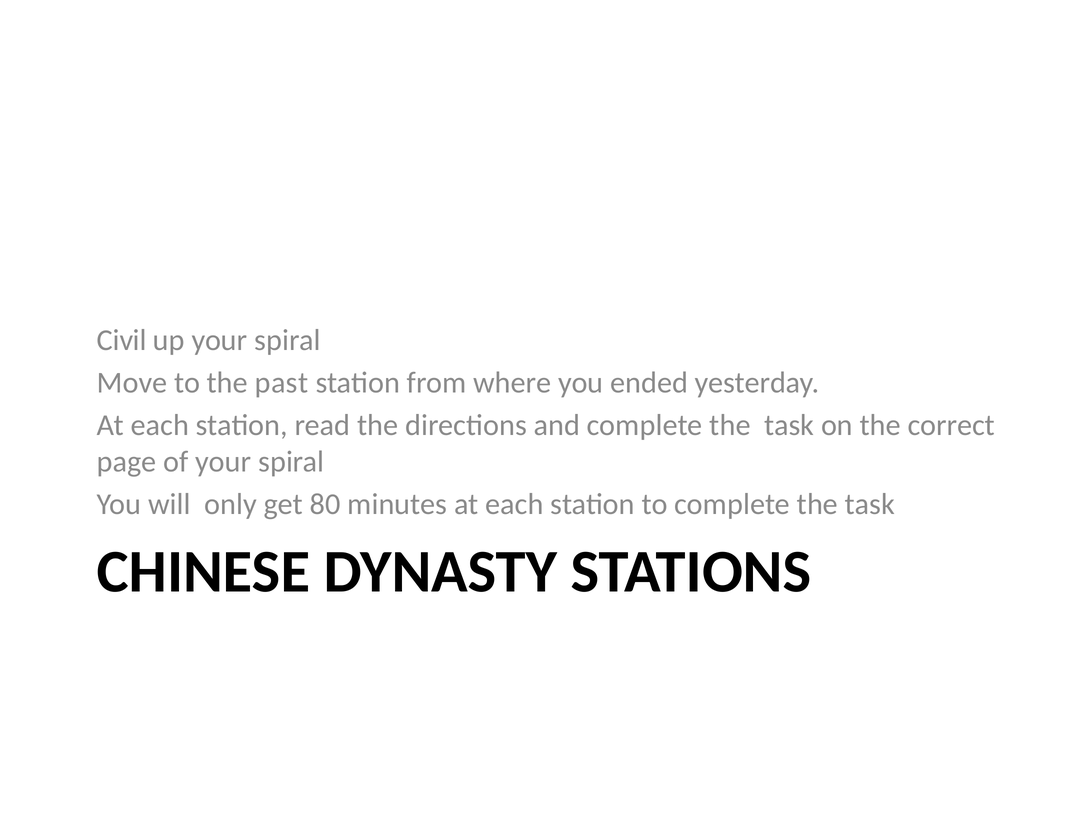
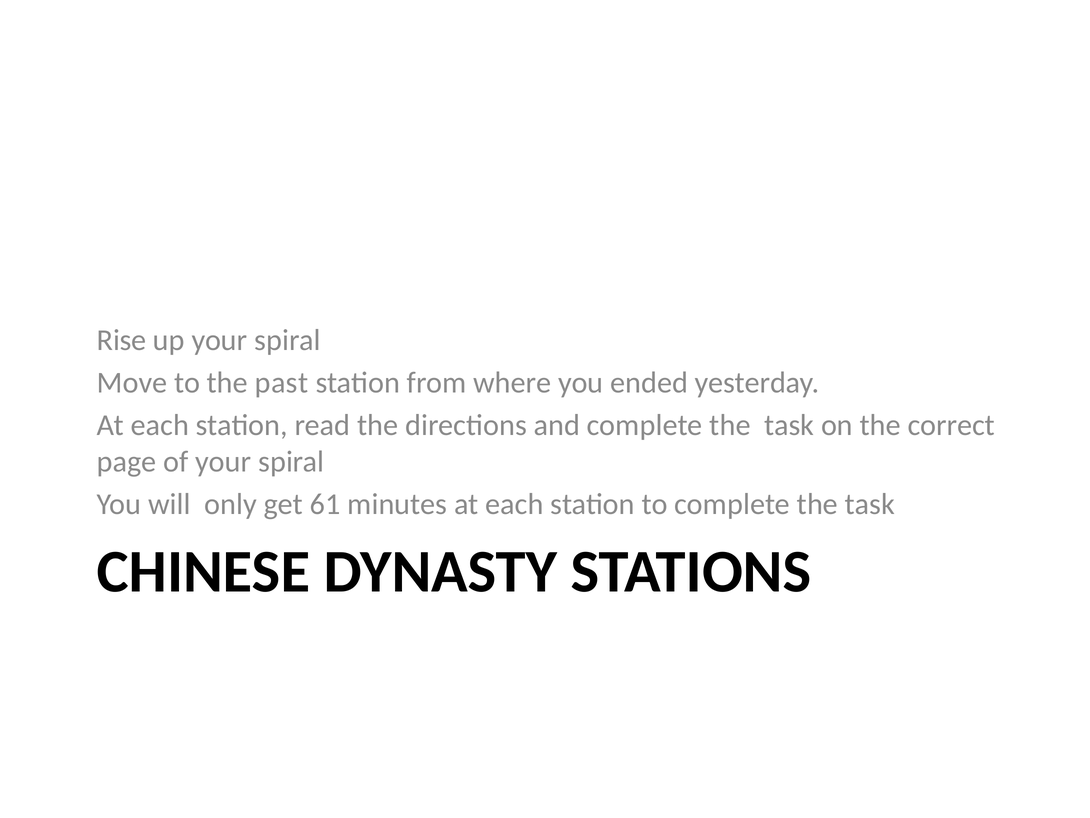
Civil: Civil -> Rise (122, 340)
80: 80 -> 61 (325, 504)
